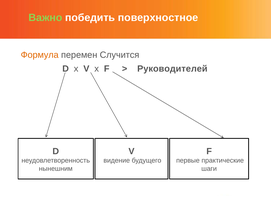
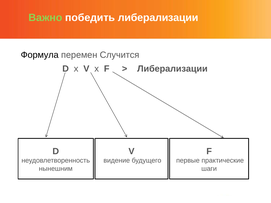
победить поверхностное: поверхностное -> либерализации (158, 18)
Формула colour: orange -> black (40, 55)
Руководителей: Руководителей -> Либерализации (172, 69)
